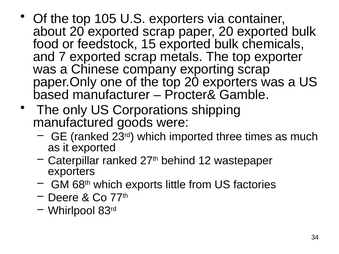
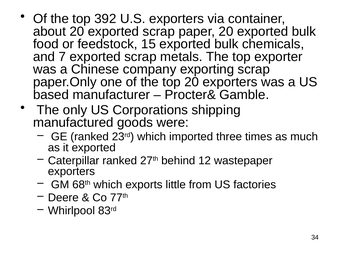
105: 105 -> 392 (105, 19)
